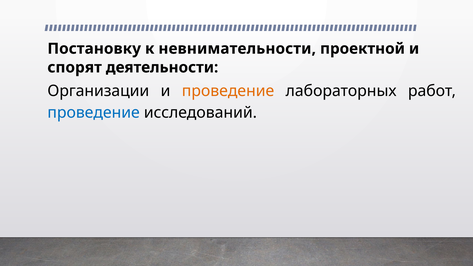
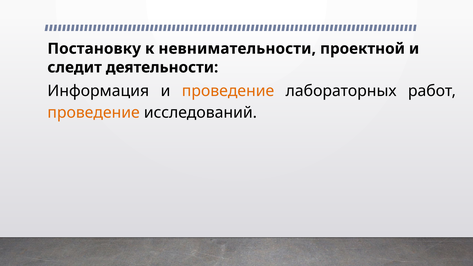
спорят: спорят -> следит (75, 67)
Организации: Организации -> Информация (98, 91)
проведение colour: blue -> orange (94, 113)
